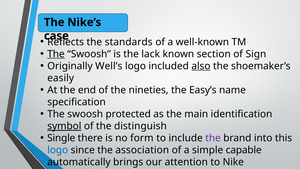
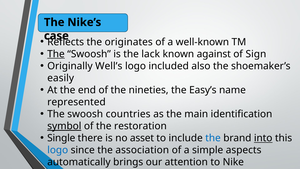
standards: standards -> originates (129, 42)
section: section -> against (214, 54)
also underline: present -> none (201, 66)
specification: specification -> represented (76, 102)
protected: protected -> countries (128, 114)
distinguish: distinguish -> restoration (140, 126)
form: form -> asset (142, 138)
the colour: purple -> blue (213, 138)
into underline: none -> present (263, 138)
capable: capable -> aspects (244, 150)
